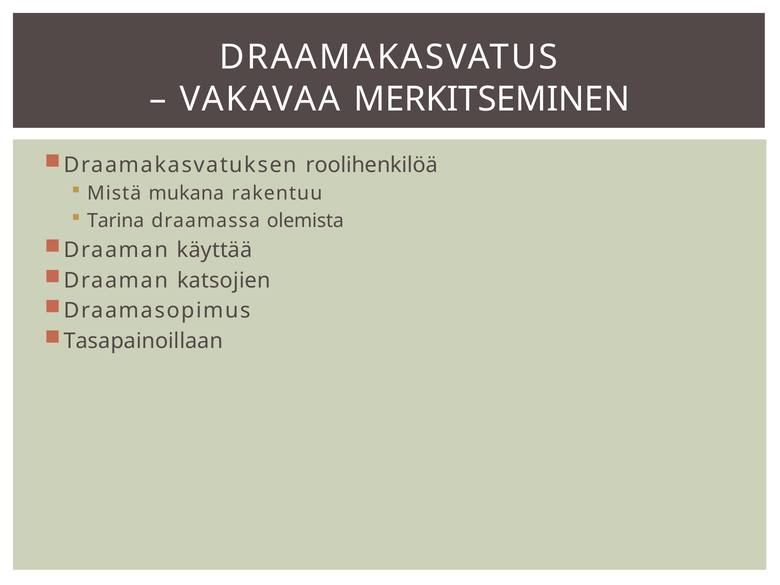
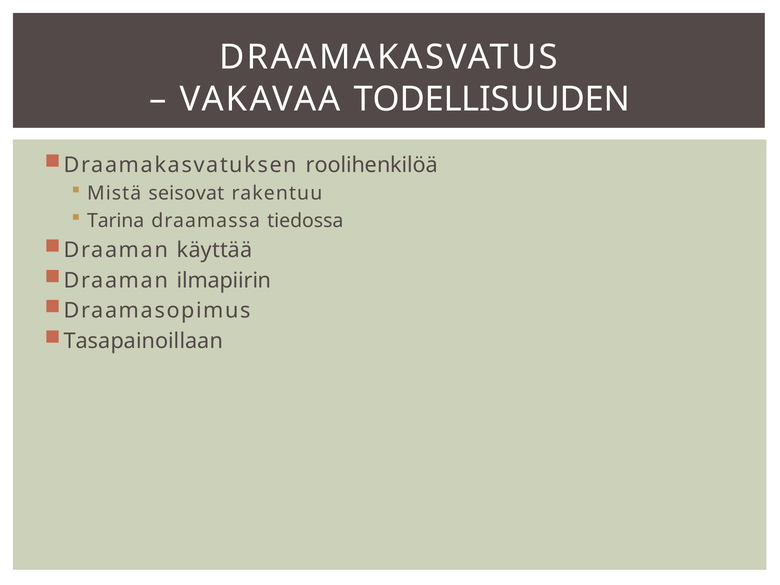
MERKITSEMINEN: MERKITSEMINEN -> TODELLISUUDEN (492, 99)
mukana: mukana -> seisovat (186, 194)
olemista: olemista -> tiedossa (305, 221)
katsojien: katsojien -> ilmapiirin (224, 280)
